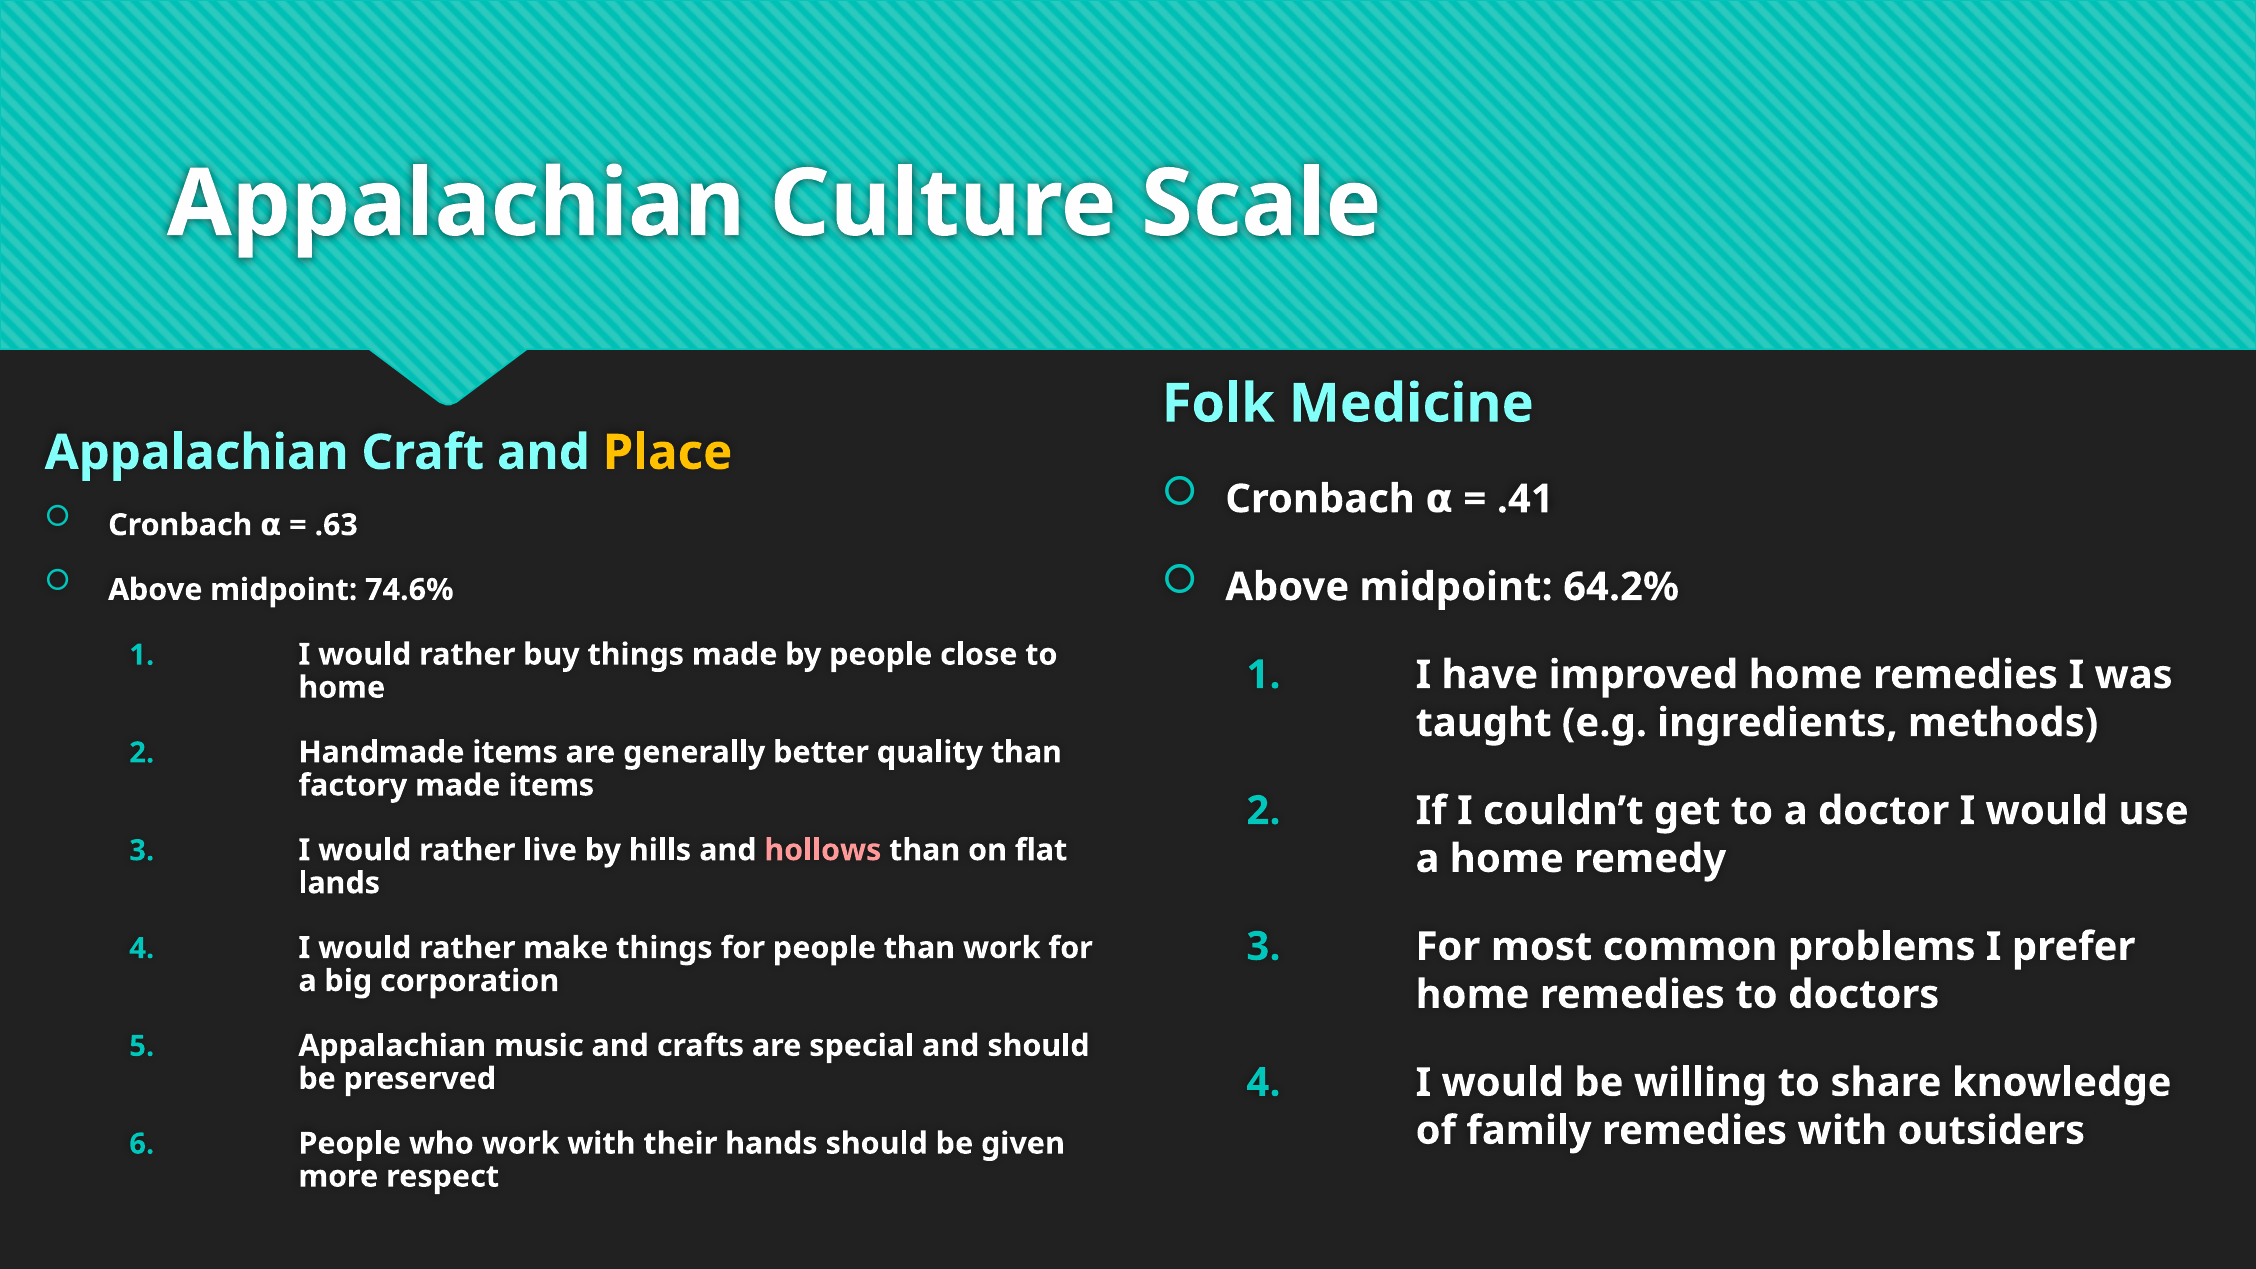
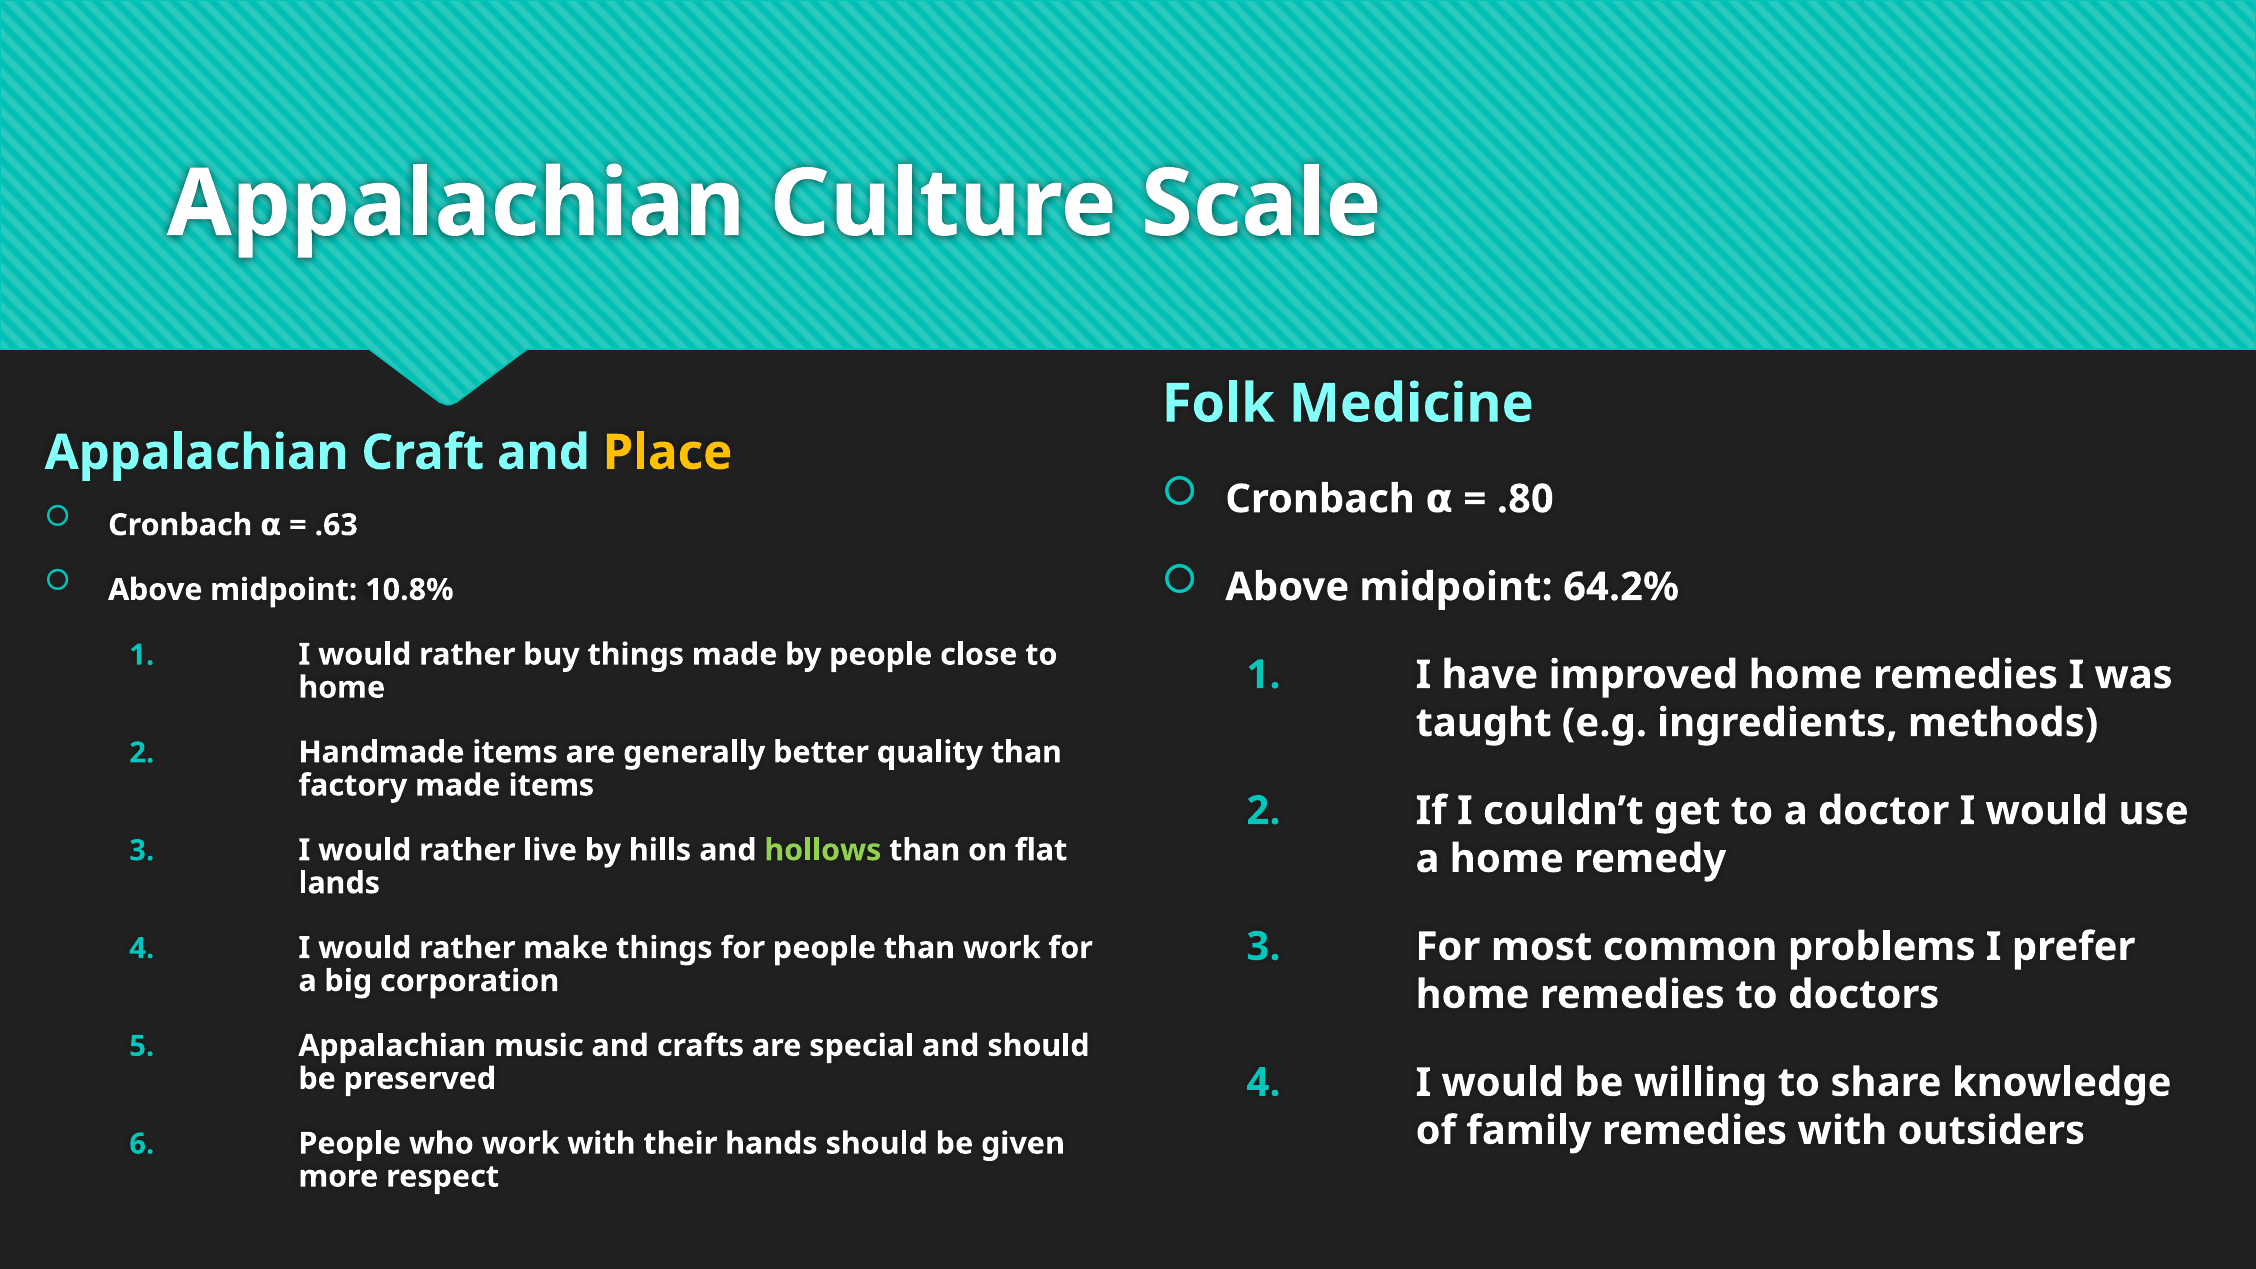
.41: .41 -> .80 (1525, 499)
74.6%: 74.6% -> 10.8% (409, 590)
hollows colour: pink -> light green (823, 850)
